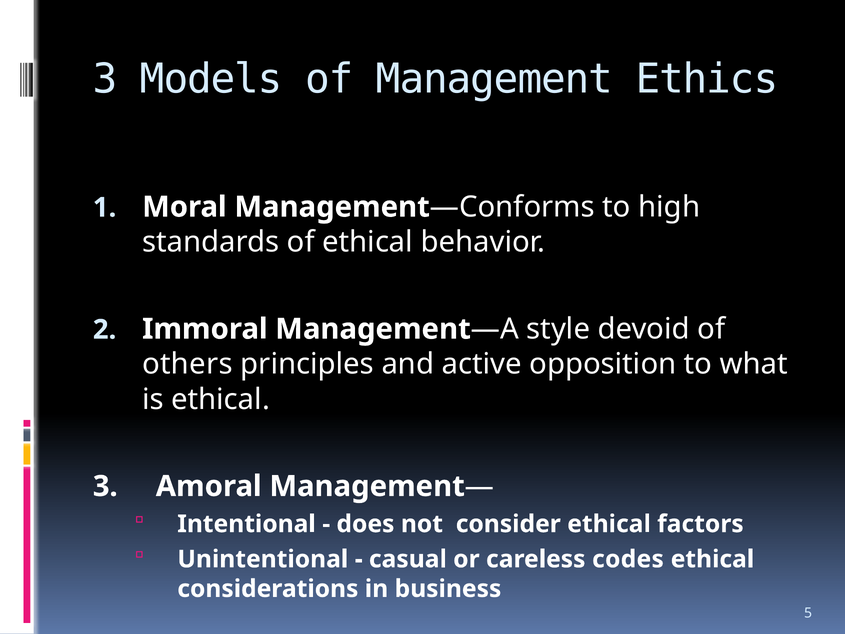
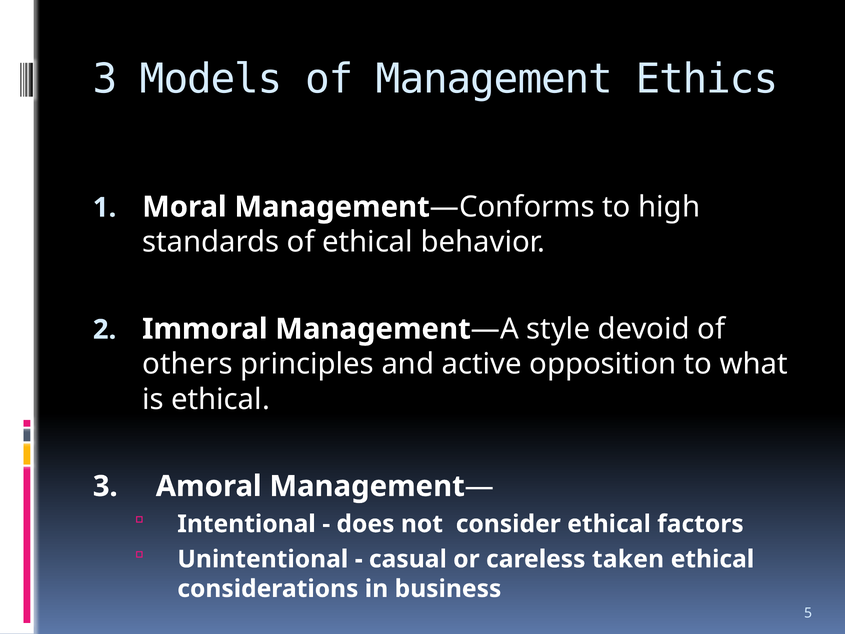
codes: codes -> taken (628, 559)
